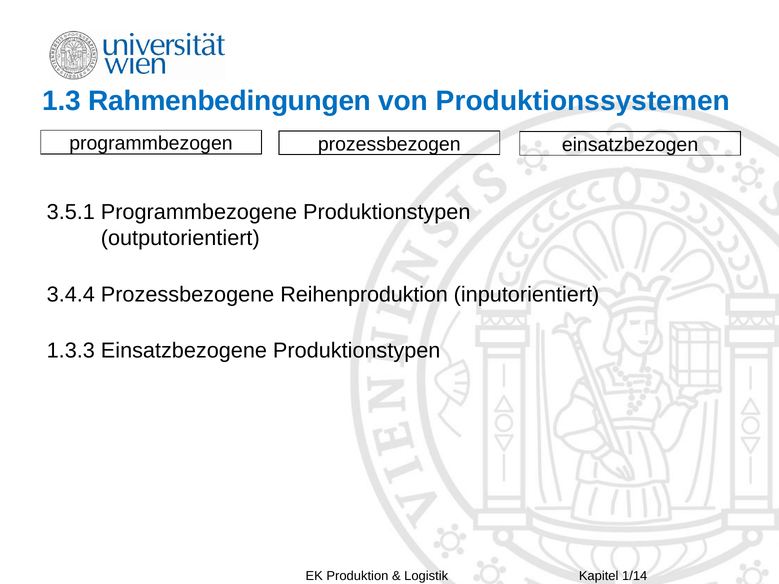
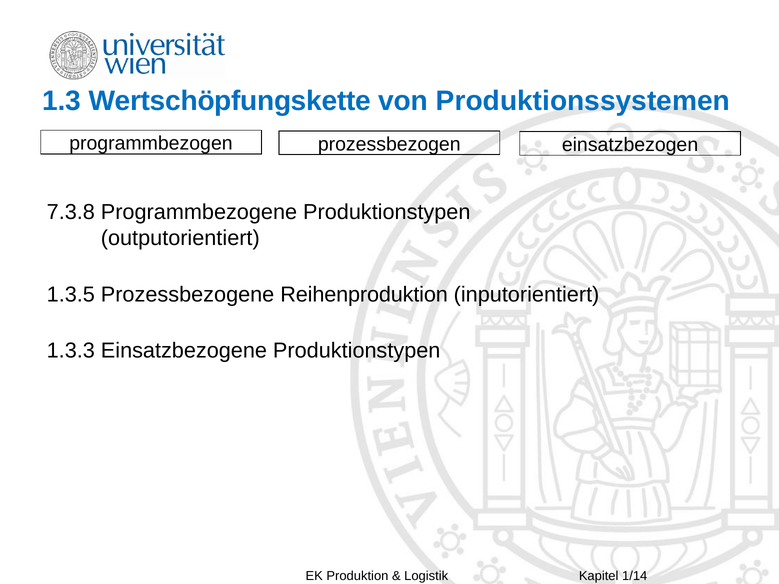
Rahmenbedingungen: Rahmenbedingungen -> Wertschöpfungskette (230, 101)
3.5.1: 3.5.1 -> 7.3.8 (71, 212)
3.4.4: 3.4.4 -> 1.3.5 (71, 295)
